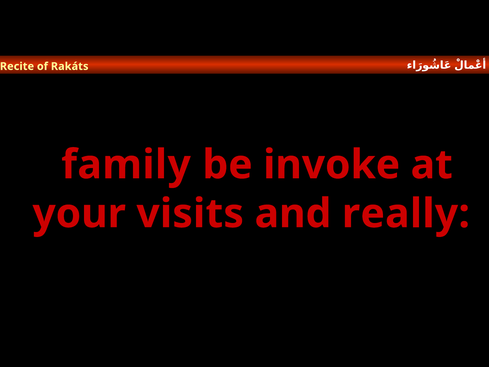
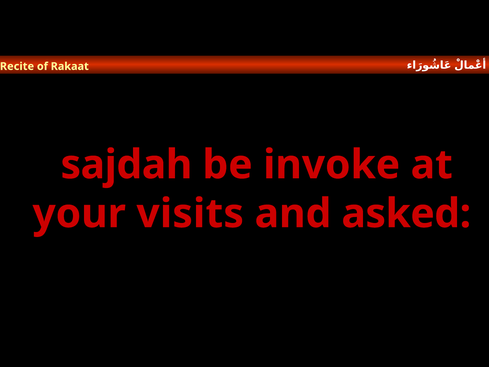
Rakáts: Rakáts -> Rakaat (70, 66)
family: family -> sajdah (126, 165)
really: really -> asked (406, 214)
